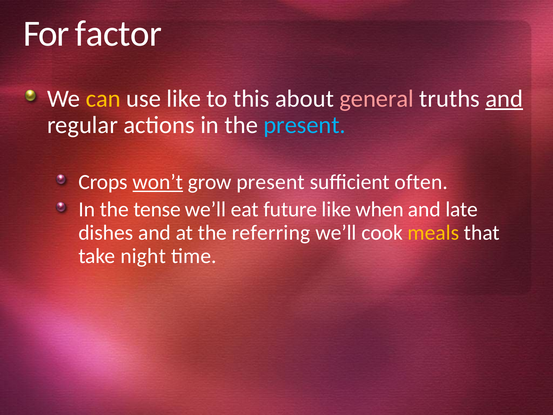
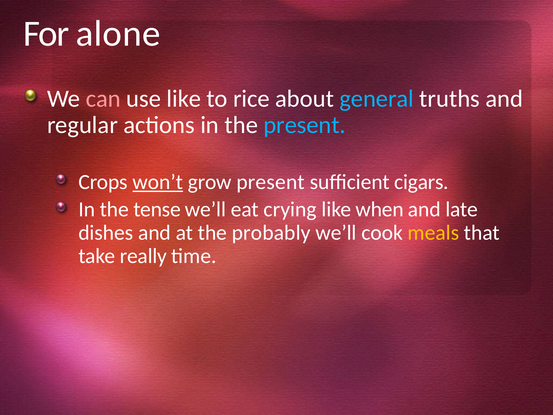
factor: factor -> alone (118, 34)
can colour: yellow -> pink (103, 99)
this: this -> rice (251, 99)
general colour: pink -> light blue (377, 99)
and underline: present -> none (504, 99)
often: often -> cigars (421, 182)
future: future -> crying (290, 209)
referring: referring -> probably (271, 233)
night: night -> really (143, 256)
